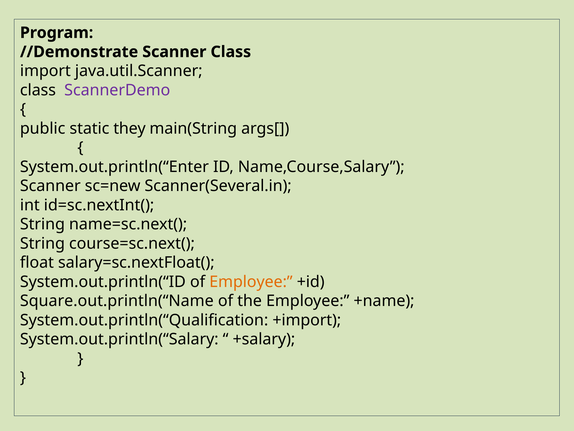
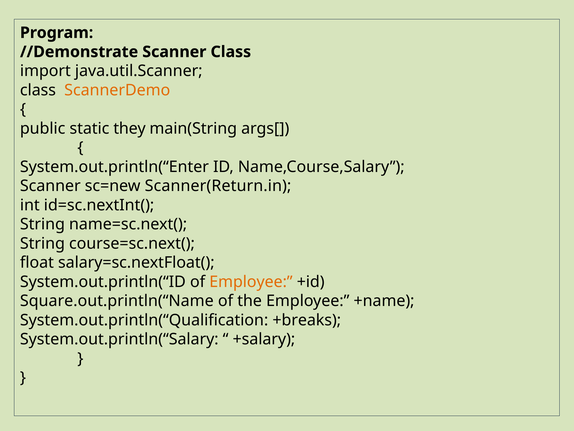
ScannerDemo colour: purple -> orange (117, 90)
Scanner(Several.in: Scanner(Several.in -> Scanner(Return.in (218, 186)
+import: +import -> +breaks (307, 320)
